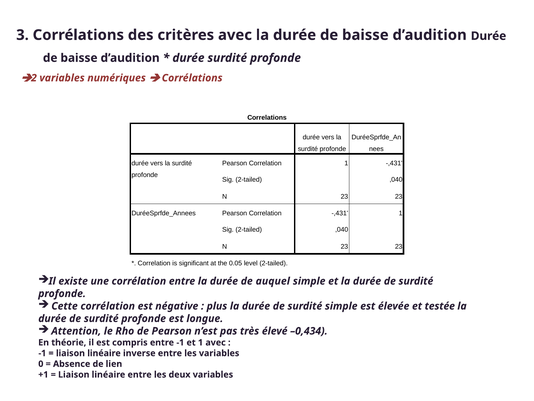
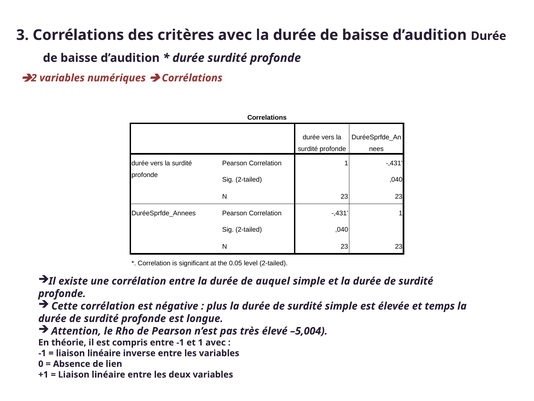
testée: testée -> temps (440, 306)
–0,434: –0,434 -> –5,004 (309, 331)
